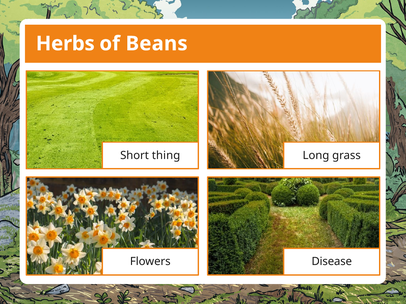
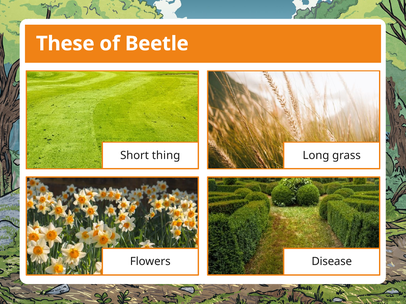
Herbs: Herbs -> These (65, 44)
Beans: Beans -> Beetle (157, 44)
